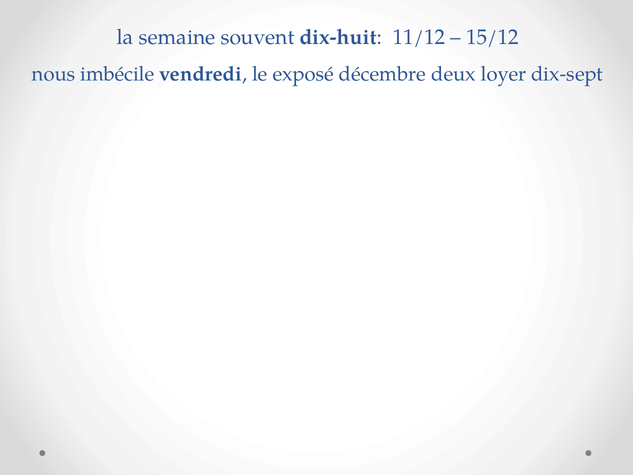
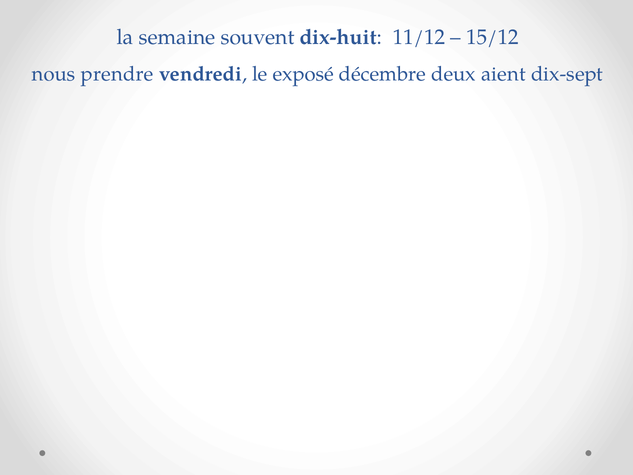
imbécile: imbécile -> prendre (117, 74)
loyer: loyer -> aient (503, 74)
